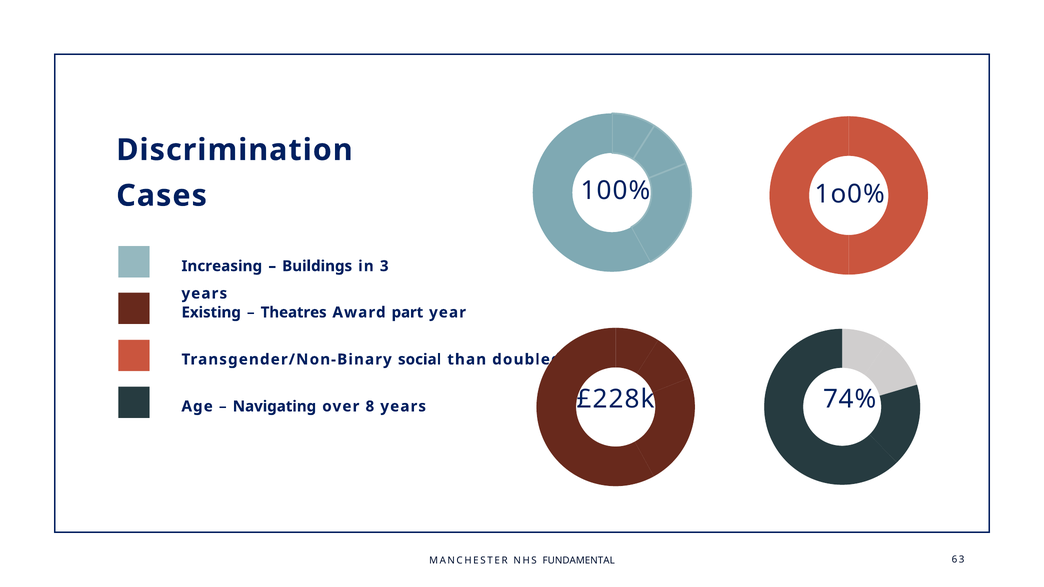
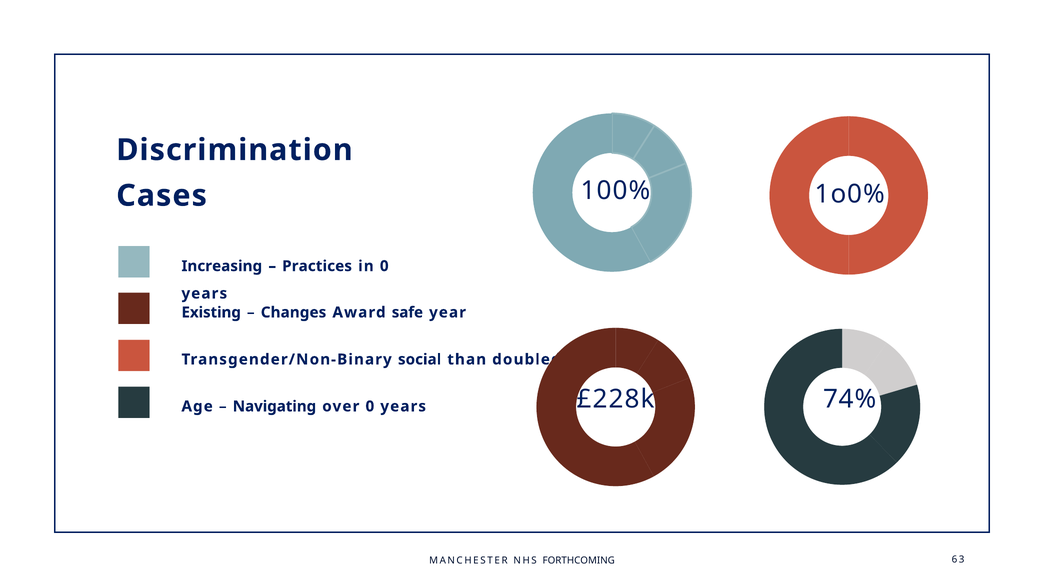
Buildings: Buildings -> Practices (317, 266)
in 3: 3 -> 0 (384, 266)
Theatres: Theatres -> Changes (294, 313)
part: part -> safe (407, 313)
over 8: 8 -> 0 (370, 407)
FUNDAMENTAL: FUNDAMENTAL -> FORTHCOMING (579, 561)
